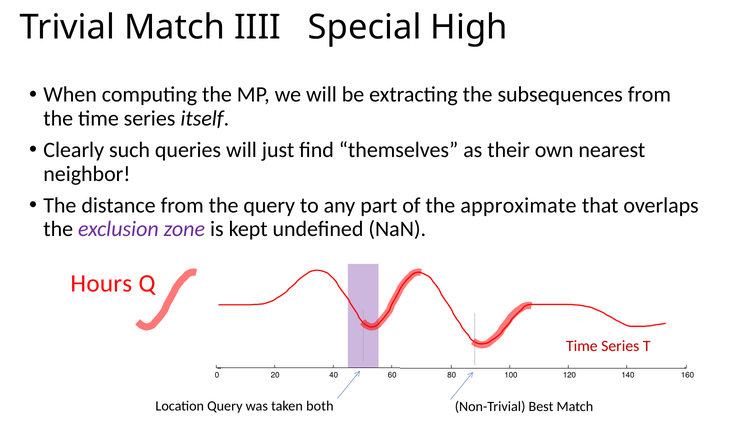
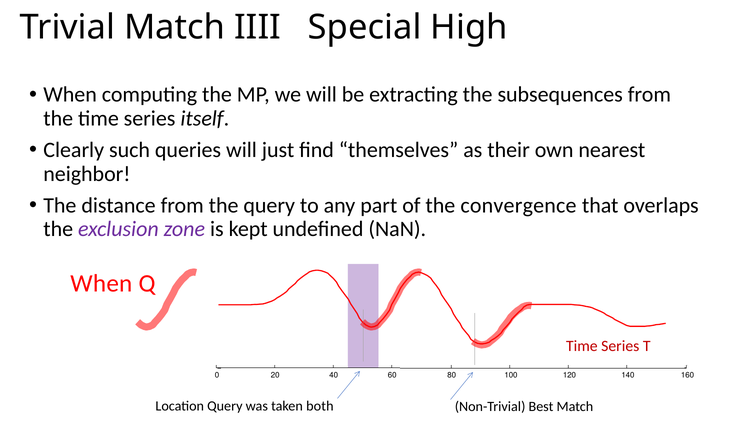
approximate: approximate -> convergence (518, 205)
Hours: Hours -> When (101, 284)
